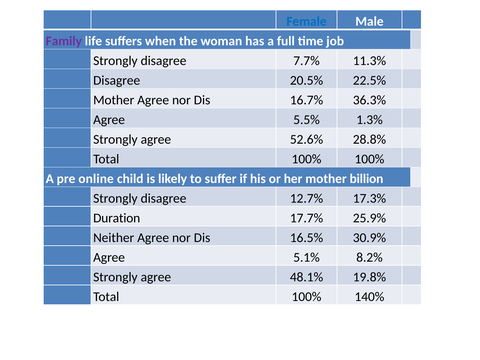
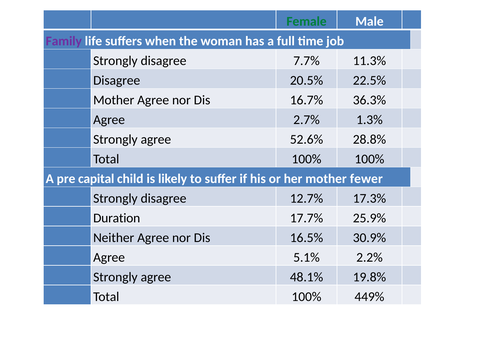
Female colour: blue -> green (307, 22)
5.5%: 5.5% -> 2.7% (307, 120)
online: online -> capital (96, 179)
billion: billion -> fewer (366, 179)
8.2%: 8.2% -> 2.2% (369, 257)
140%: 140% -> 449% (369, 297)
